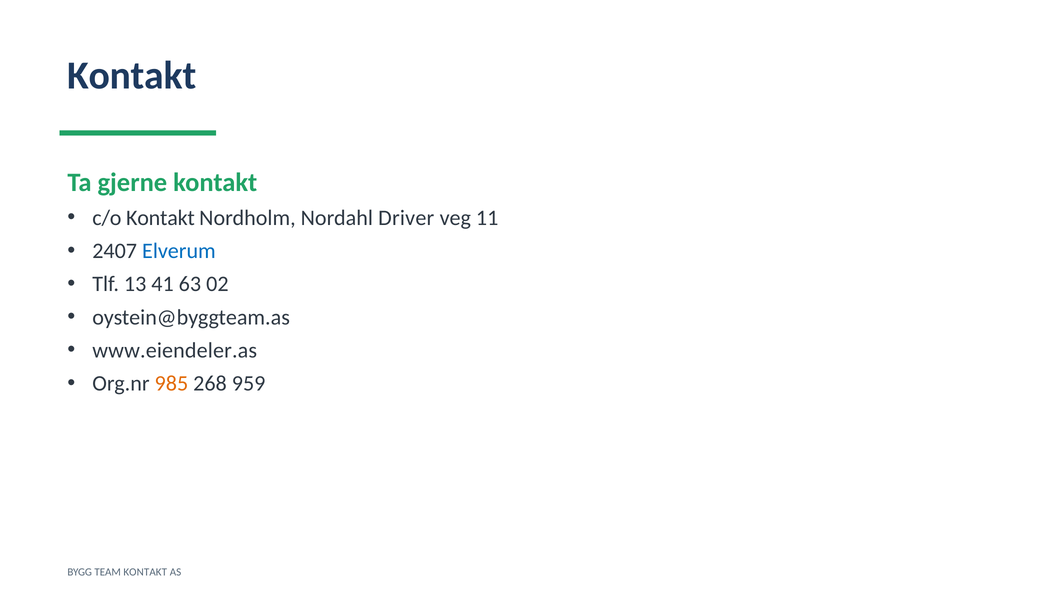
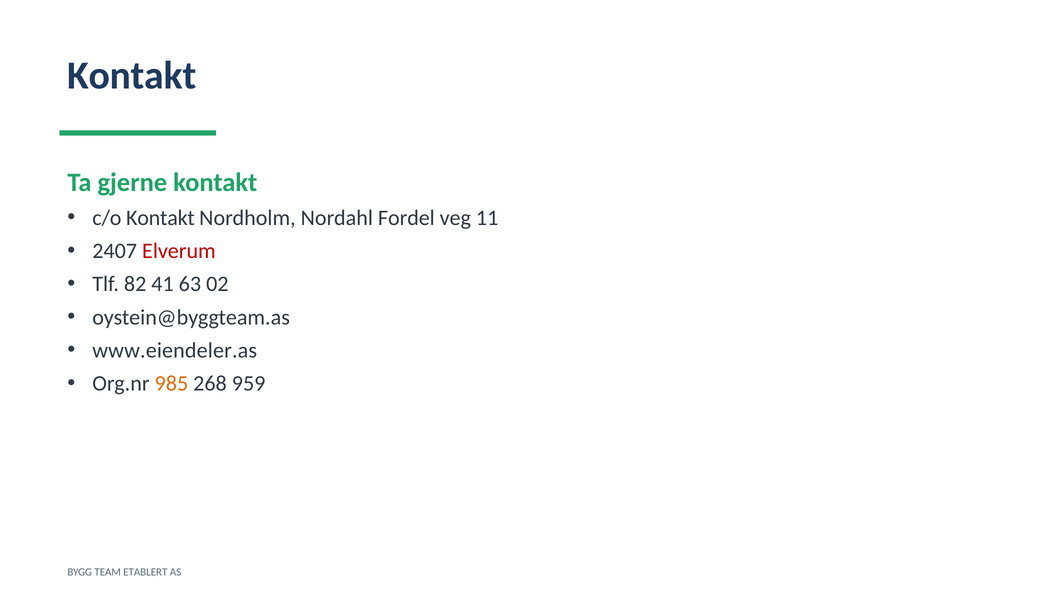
Driver: Driver -> Fordel (406, 218)
Elverum colour: blue -> red (179, 251)
13: 13 -> 82 (135, 284)
TEAM KONTAKT: KONTAKT -> ETABLERT (145, 572)
